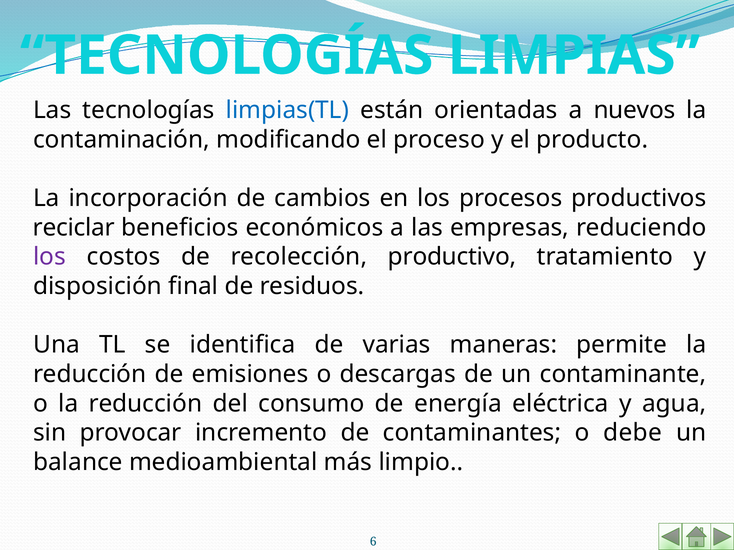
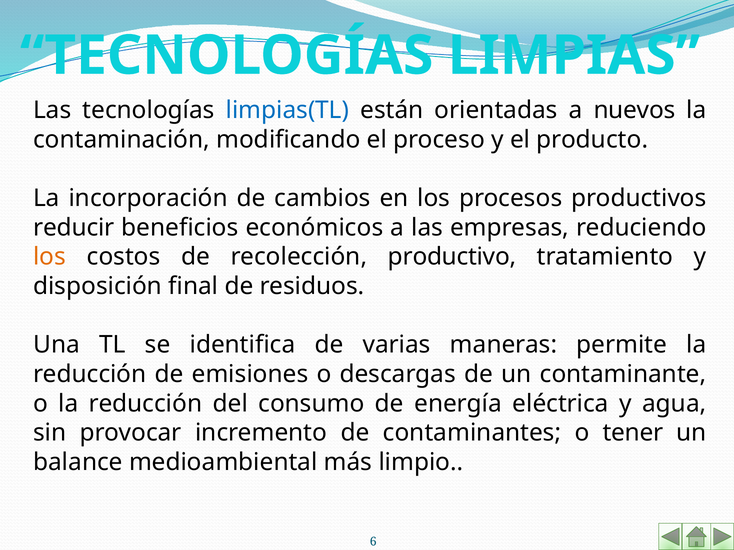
reciclar: reciclar -> reducir (74, 228)
los colour: purple -> orange (50, 257)
debe: debe -> tener (633, 433)
